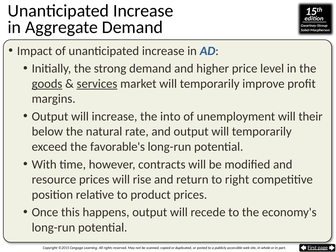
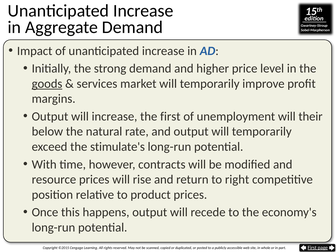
services underline: present -> none (97, 84)
the into: into -> first (170, 116)
favorable's: favorable's -> stimulate's (118, 147)
